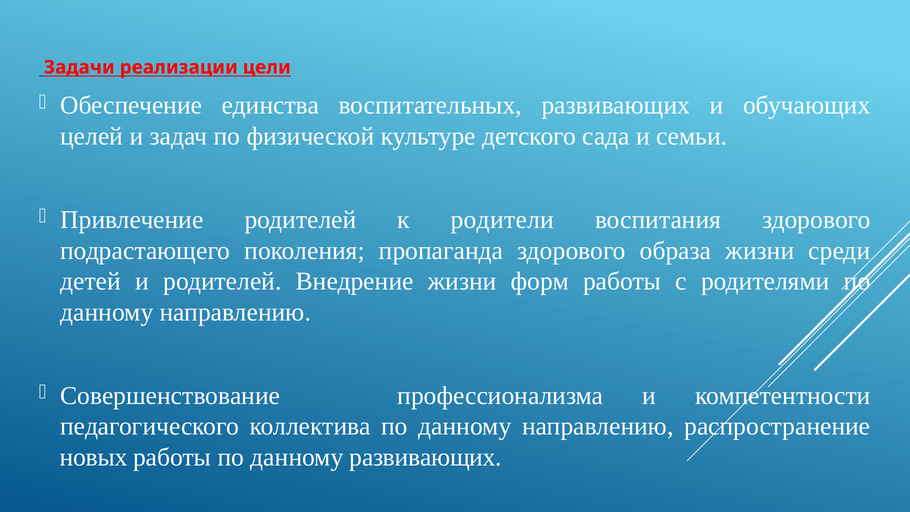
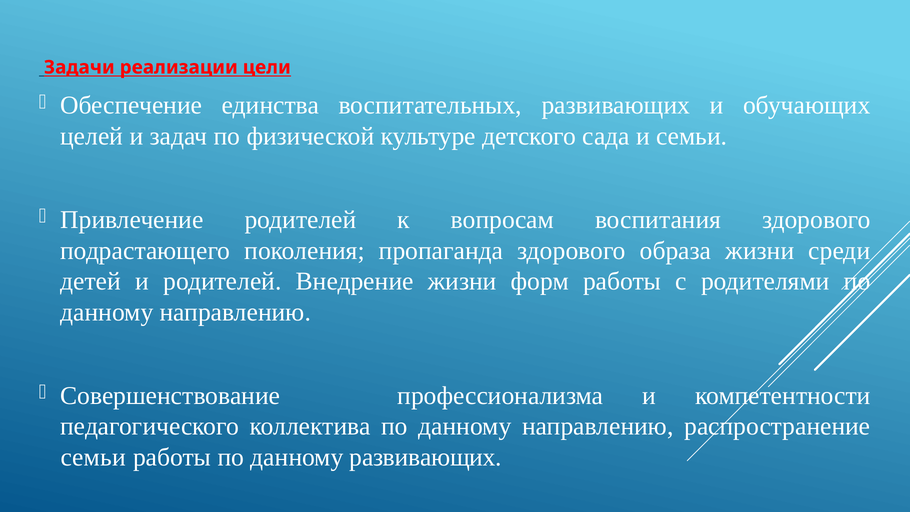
родители: родители -> вопросам (502, 220)
новых: новых -> семьи (93, 457)
